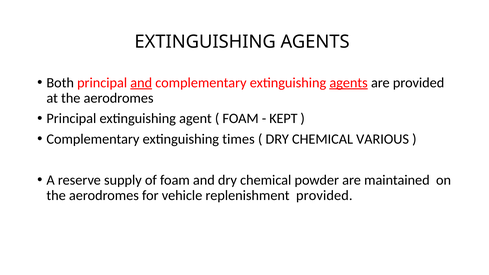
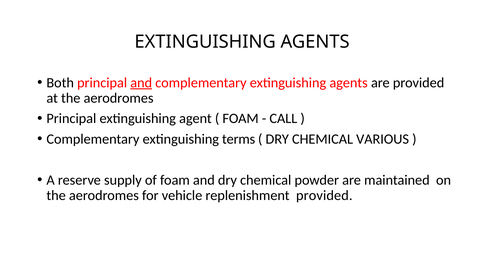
agents underline: present -> none (349, 83)
KEPT: KEPT -> CALL (283, 119)
times: times -> terms (239, 139)
